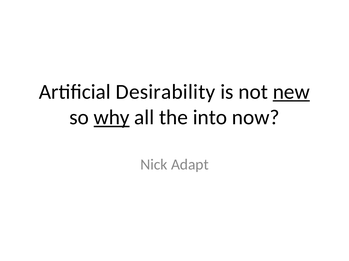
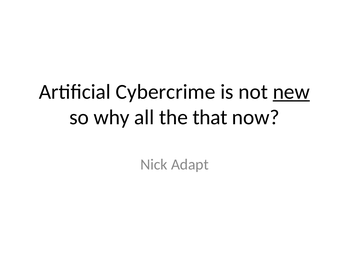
Desirability: Desirability -> Cybercrime (166, 92)
why underline: present -> none (112, 118)
into: into -> that (210, 118)
